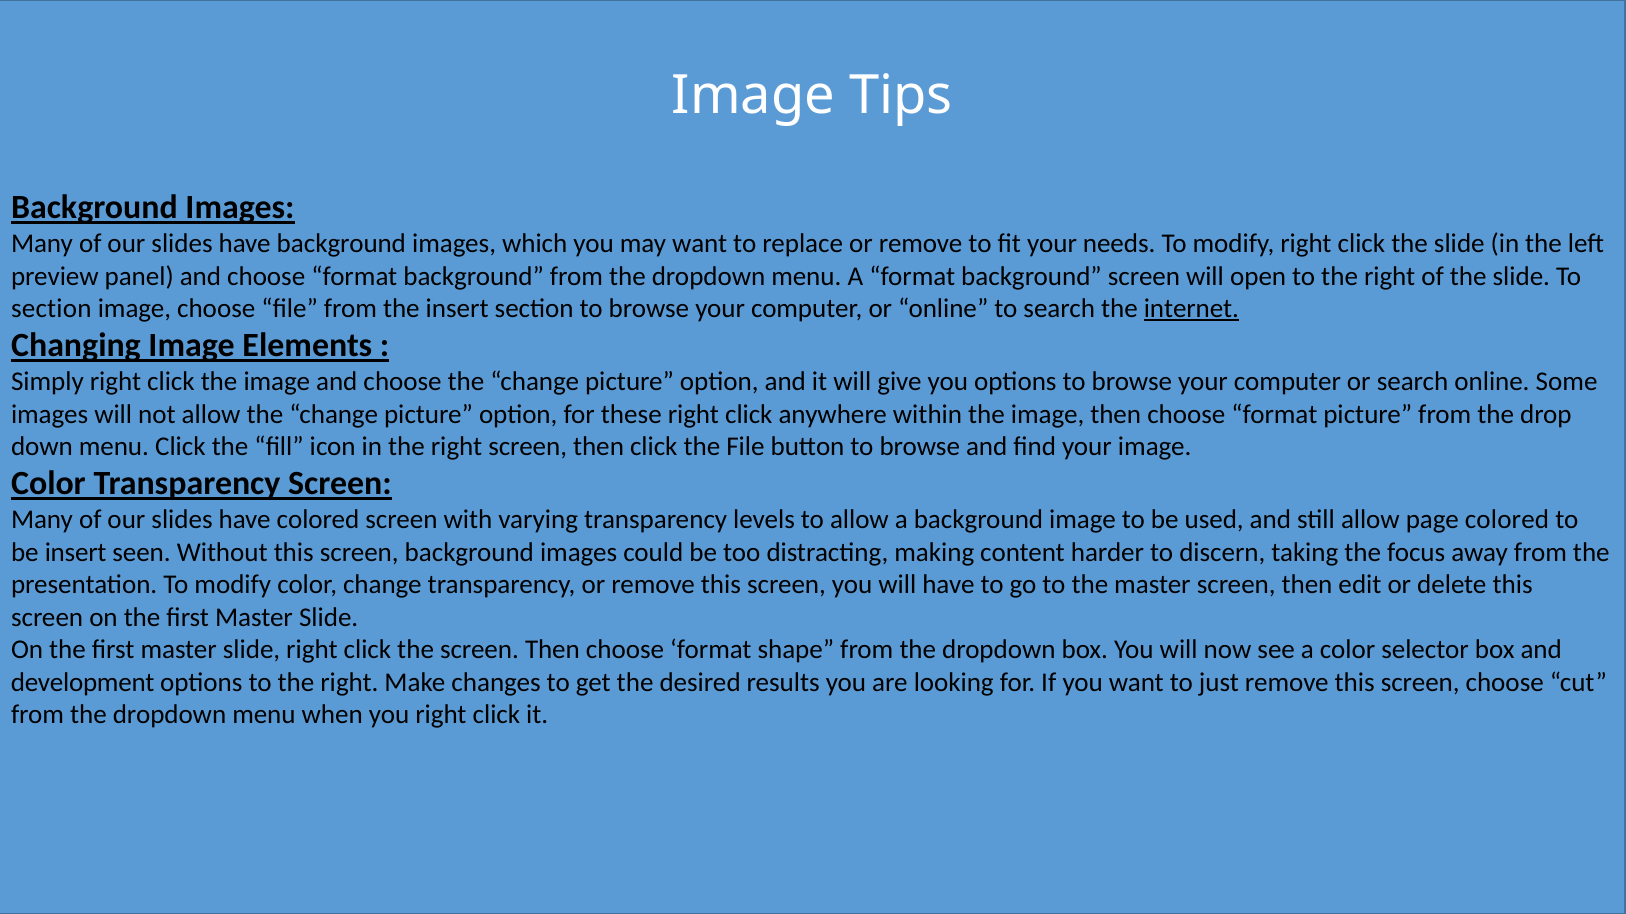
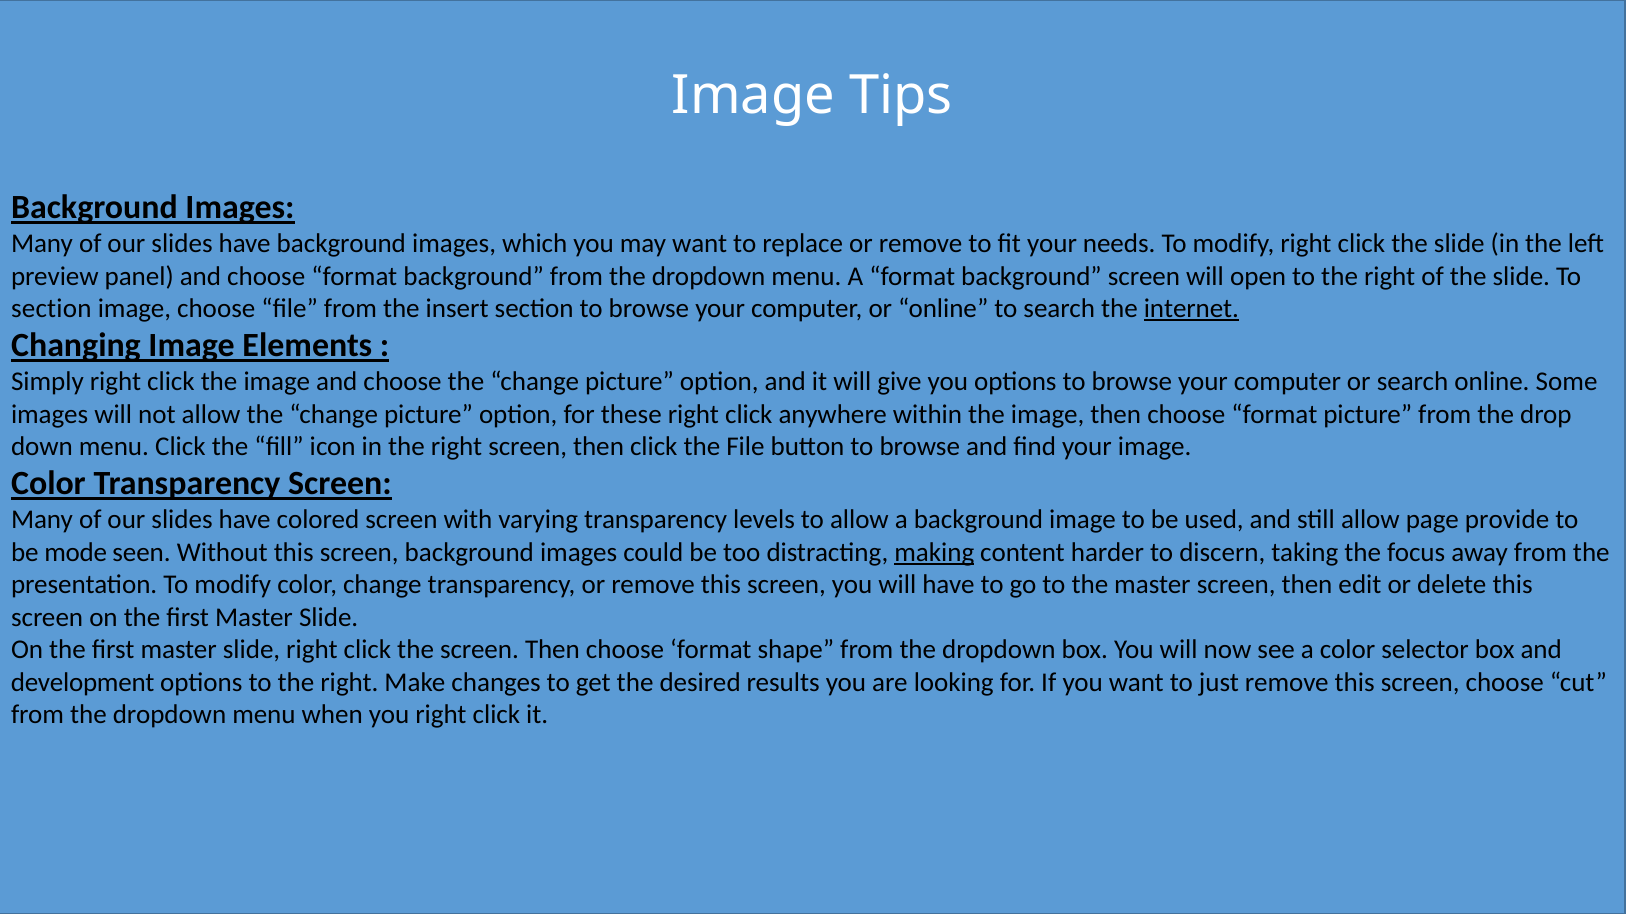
page colored: colored -> provide (1507, 520)
be insert: insert -> mode (76, 553)
making underline: none -> present (934, 553)
